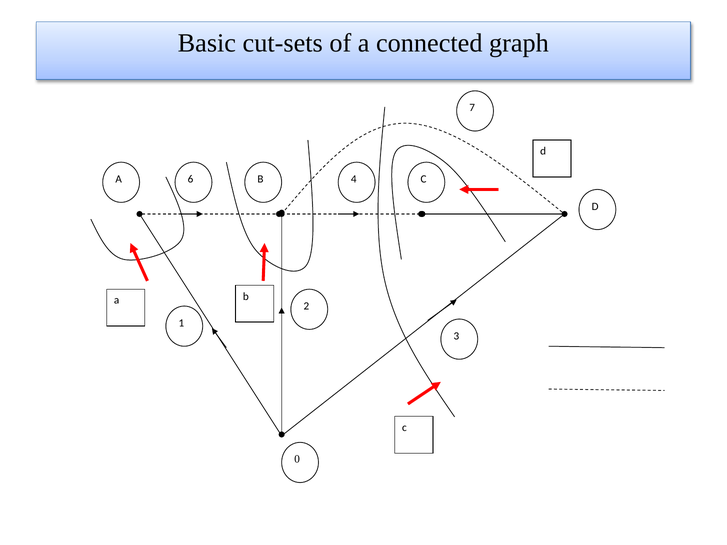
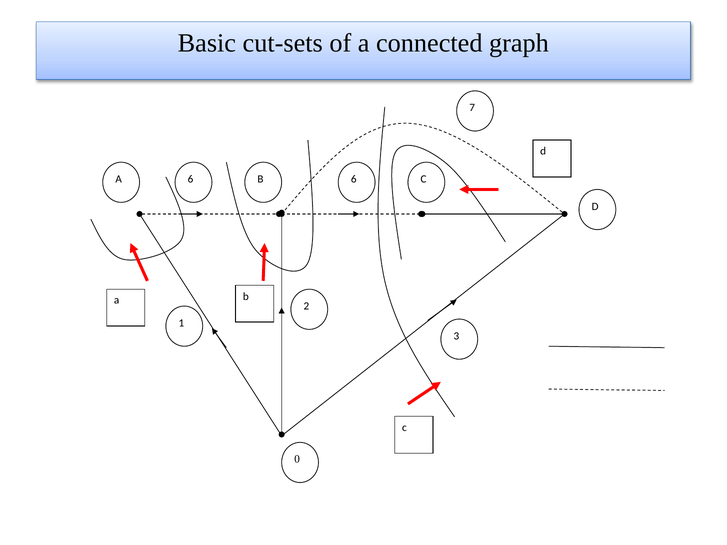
A 4: 4 -> 6 (354, 179)
